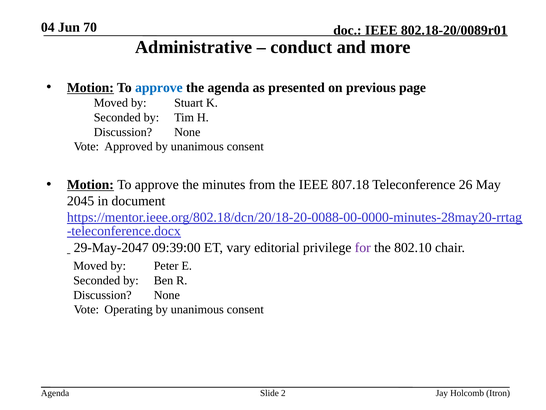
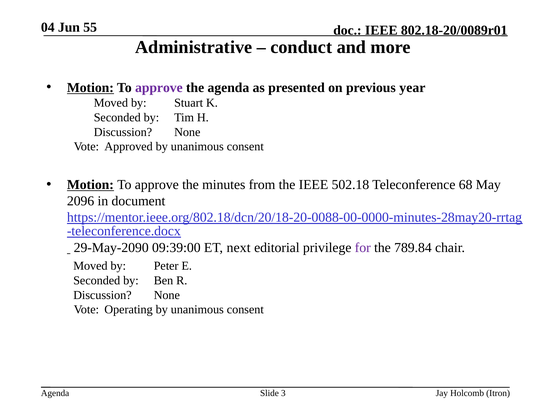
70: 70 -> 55 (90, 27)
approve colour: blue -> purple (159, 87)
page: page -> year (412, 87)
807.18: 807.18 -> 502.18 (350, 184)
26: 26 -> 68 (466, 184)
2045: 2045 -> 2096 (81, 201)
29-May-2047: 29-May-2047 -> 29-May-2090 (111, 247)
vary: vary -> next (239, 247)
802.10: 802.10 -> 789.84 (413, 247)
2: 2 -> 3 (283, 393)
